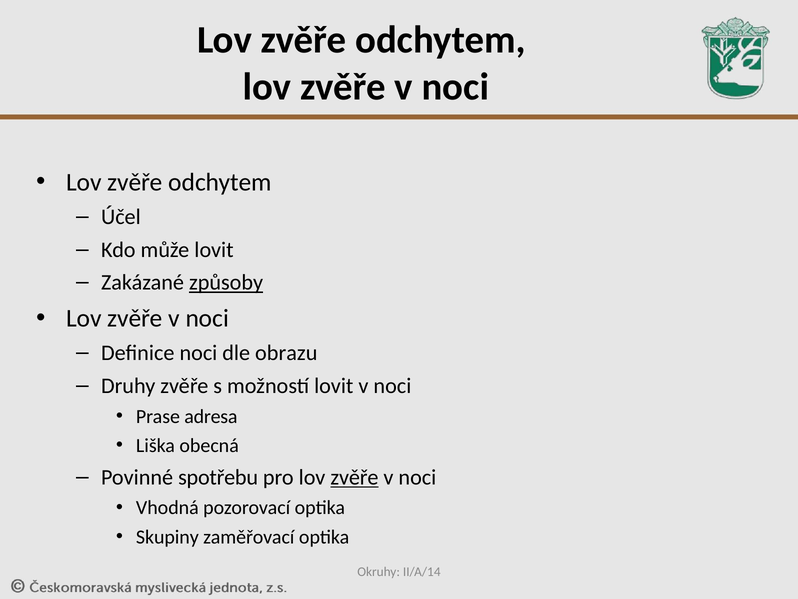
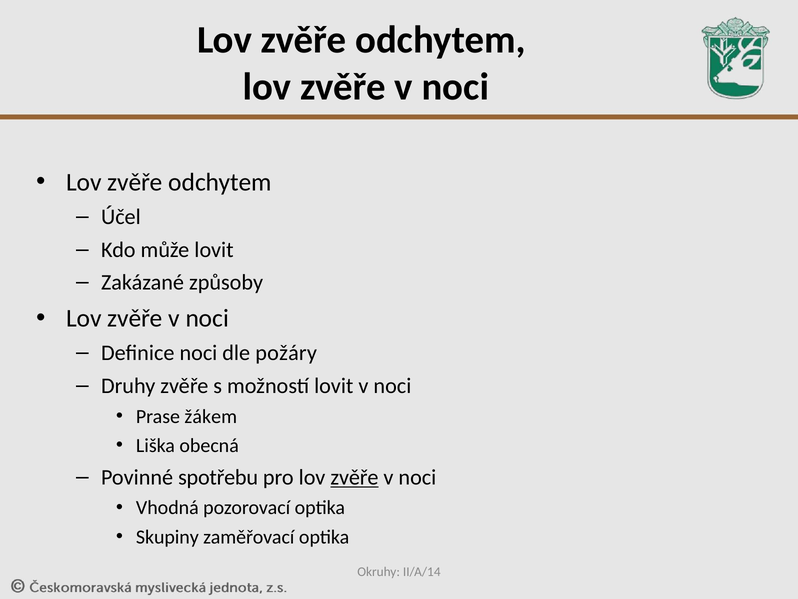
způsoby underline: present -> none (226, 282)
obrazu: obrazu -> požáry (286, 353)
adresa: adresa -> žákem (211, 416)
